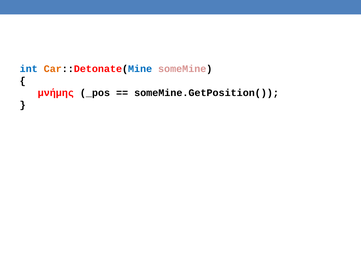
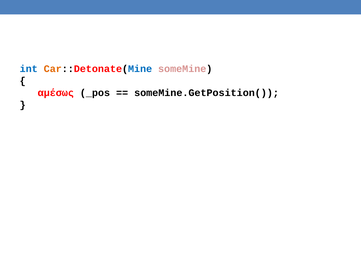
μνήμης: μνήμης -> αμέσως (56, 93)
